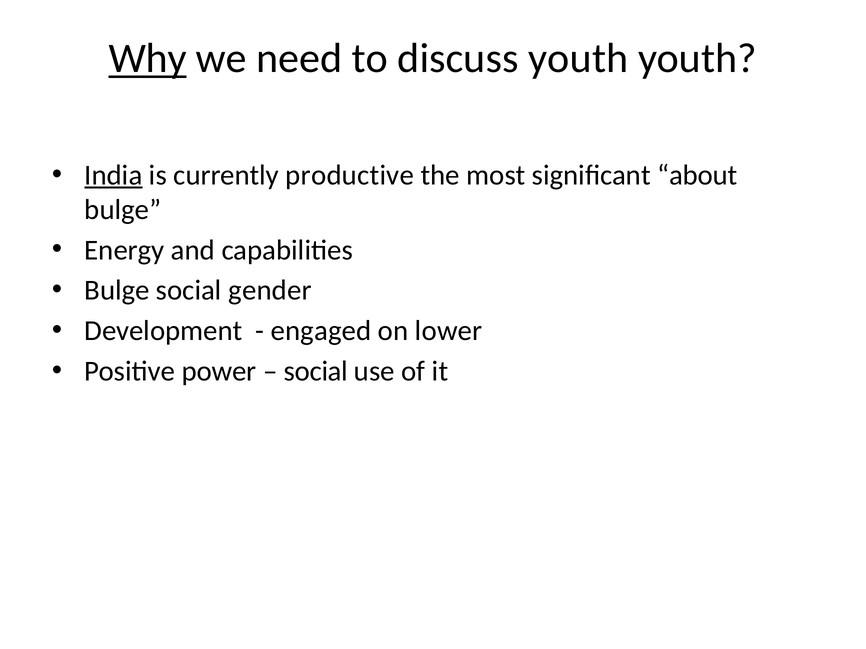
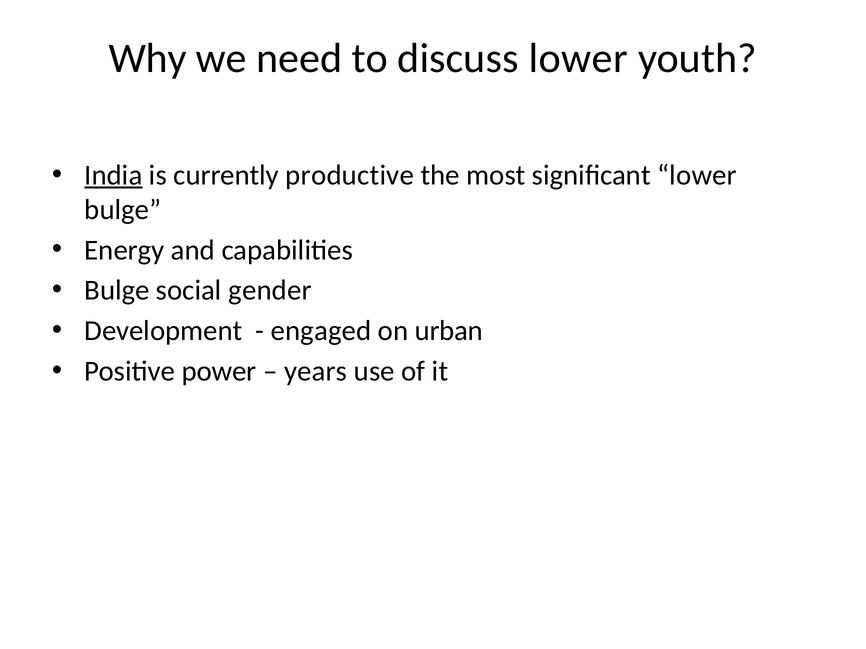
Why underline: present -> none (148, 59)
discuss youth: youth -> lower (578, 59)
significant about: about -> lower (697, 175)
lower: lower -> urban (449, 331)
social: social -> years (316, 371)
